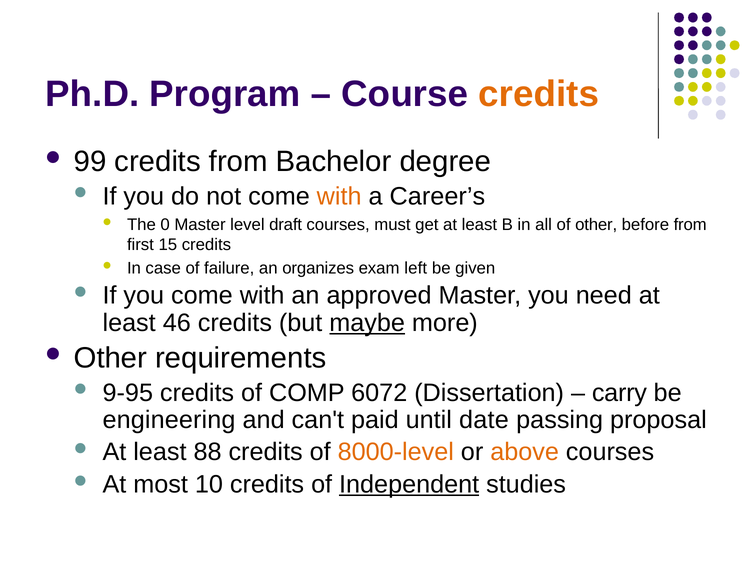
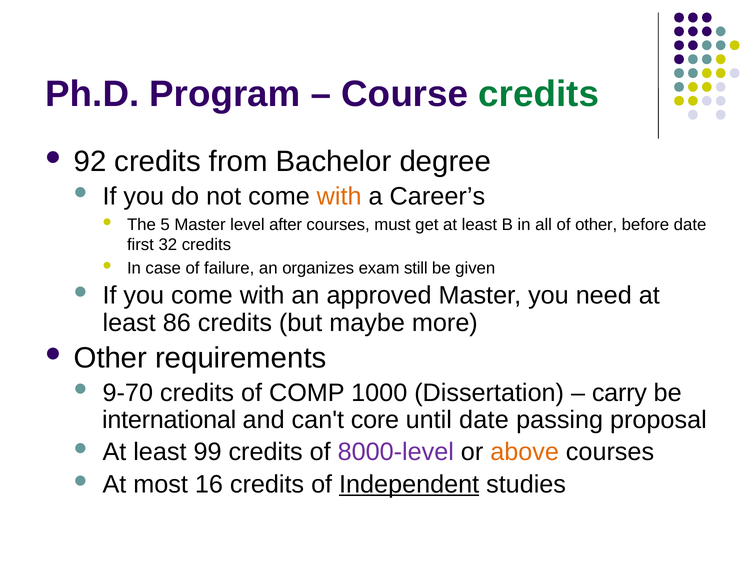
credits colour: orange -> green (539, 94)
99: 99 -> 92 (90, 162)
0: 0 -> 5 (165, 225)
draft: draft -> after (286, 225)
before from: from -> date (690, 225)
15: 15 -> 32 (168, 245)
left: left -> still (416, 268)
46: 46 -> 86 (177, 323)
maybe underline: present -> none (367, 323)
9-95: 9-95 -> 9-70 (128, 393)
6072: 6072 -> 1000 (379, 393)
engineering: engineering -> international (169, 420)
paid: paid -> core (375, 420)
88: 88 -> 99 (208, 452)
8000-level colour: orange -> purple (396, 452)
10: 10 -> 16 (209, 484)
